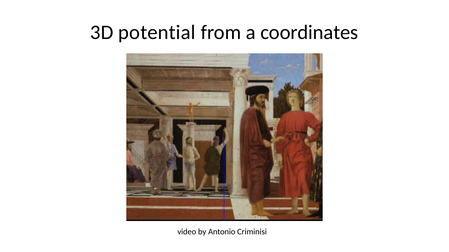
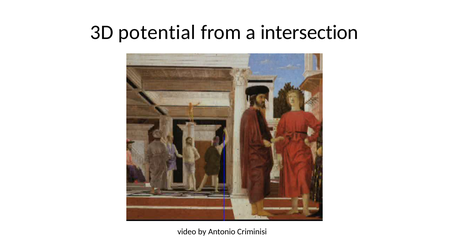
coordinates: coordinates -> intersection (309, 33)
